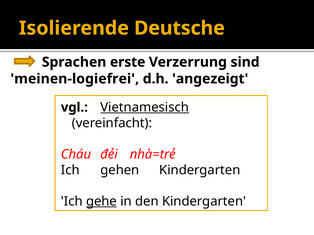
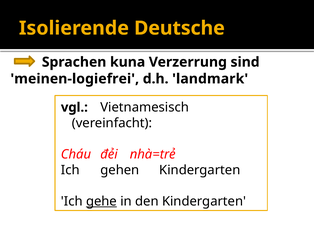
erste: erste -> kuna (128, 62)
angezeigt: angezeigt -> landmark (210, 79)
Vietnamesisch underline: present -> none (145, 108)
